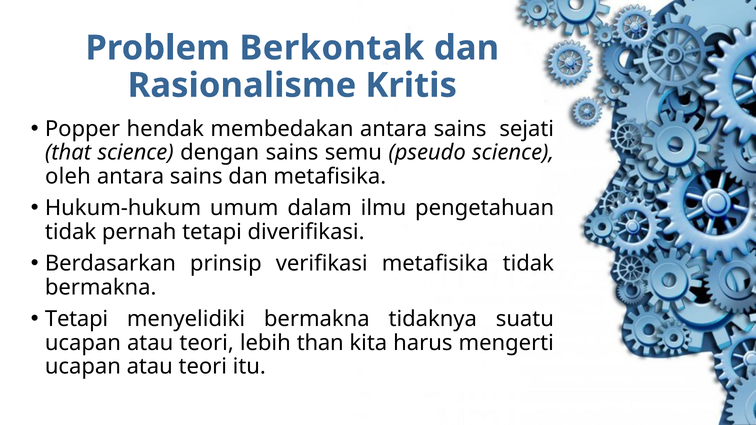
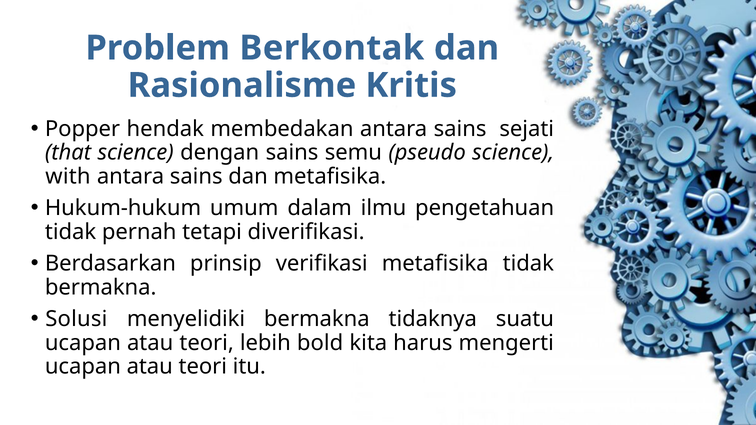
oleh: oleh -> with (68, 176)
Tetapi: Tetapi -> Solusi (76, 319)
than: than -> bold (320, 343)
